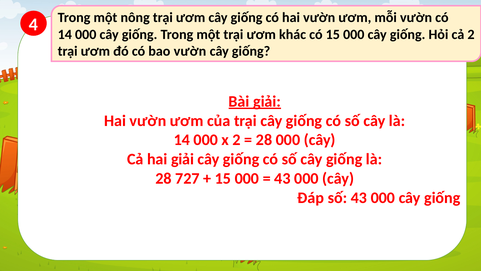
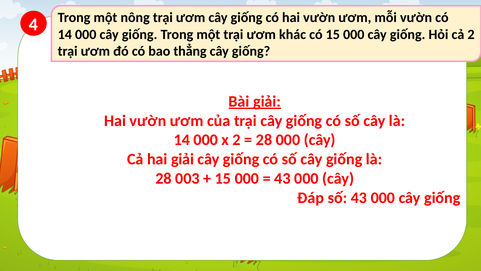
bao vườn: vườn -> thẳng (190, 51)
727: 727 -> 003 (187, 178)
